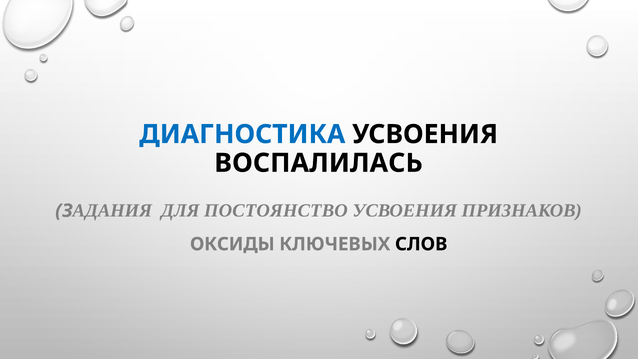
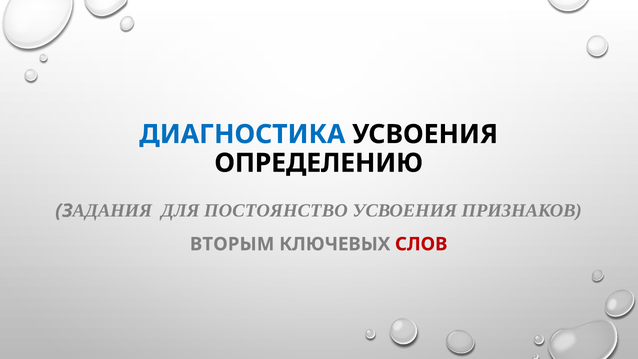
ВОСПАЛИЛАСЬ: ВОСПАЛИЛАСЬ -> ОПРЕДЕЛЕНИЮ (319, 163)
ОКСИДЫ: ОКСИДЫ -> ВТОРЫМ (232, 244)
СЛОВ colour: black -> red (421, 244)
